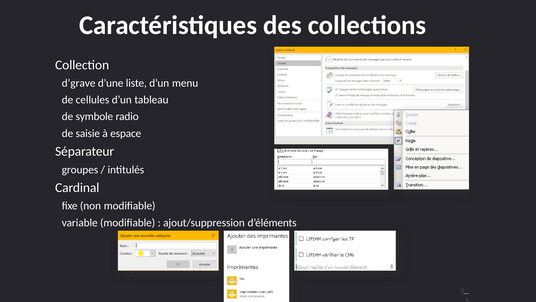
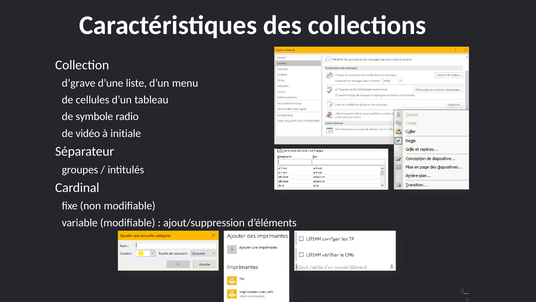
saisie: saisie -> vidéo (88, 133)
espace: espace -> initiale (126, 133)
